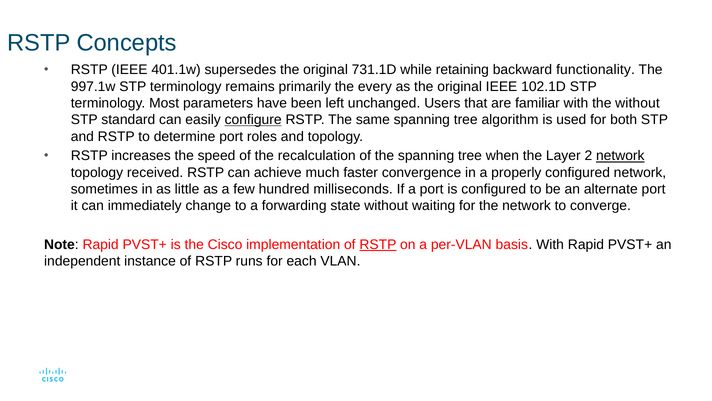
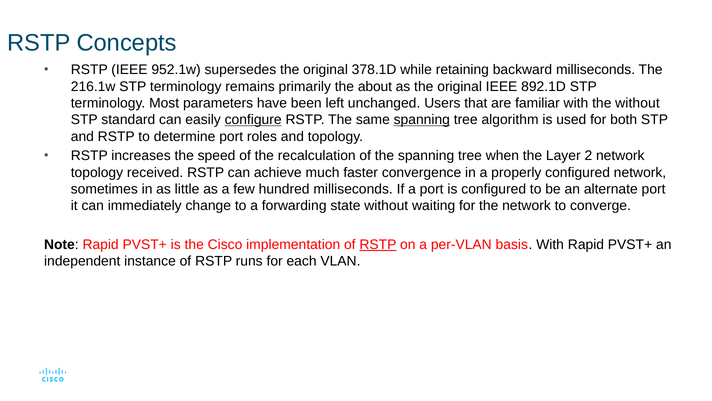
401.1w: 401.1w -> 952.1w (176, 70)
731.1D: 731.1D -> 378.1D (374, 70)
backward functionality: functionality -> milliseconds (596, 70)
997.1w: 997.1w -> 216.1w (93, 86)
every: every -> about (375, 86)
102.1D: 102.1D -> 892.1D (544, 86)
spanning underline: none -> present (422, 120)
network underline: present -> none (620, 156)
